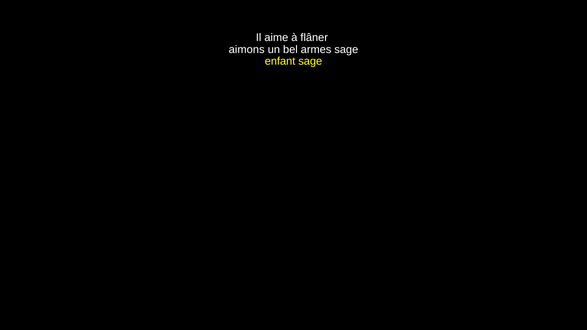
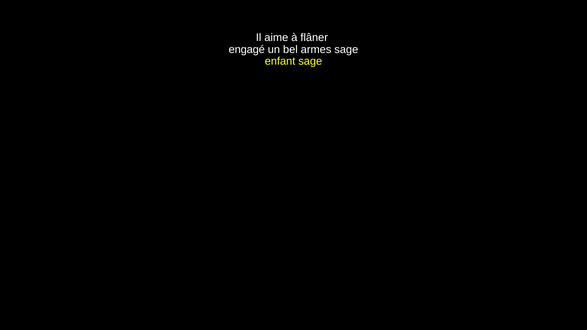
aimons: aimons -> engagé (247, 49)
